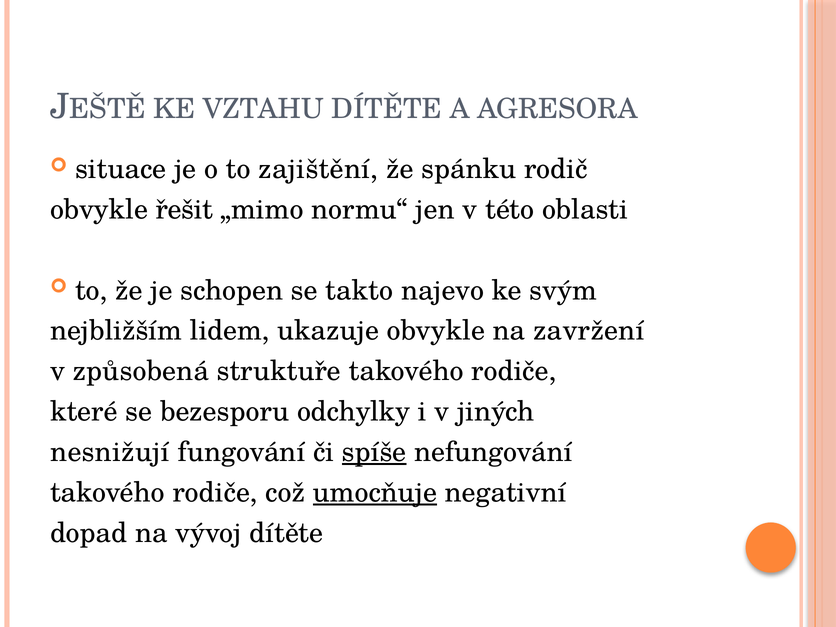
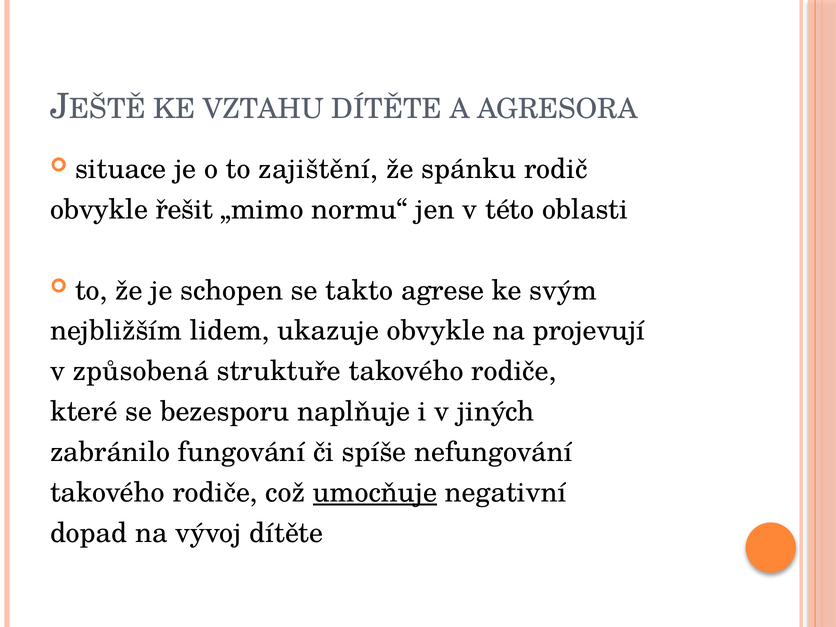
najevo: najevo -> agrese (443, 290)
zavržení: zavržení -> projevují (589, 331)
odchylky: odchylky -> naplňuje (354, 412)
nesnižují: nesnižují -> zabránilo (110, 452)
spíše underline: present -> none (374, 452)
